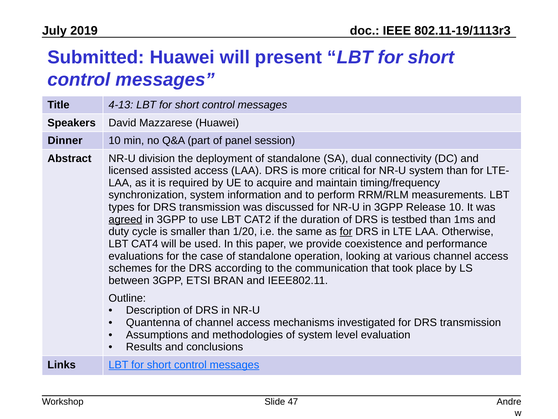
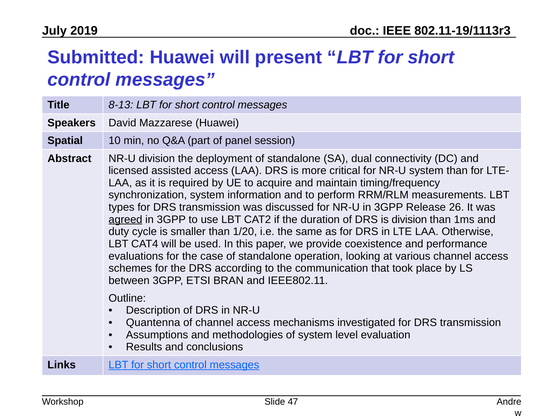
4-13: 4-13 -> 8-13 (121, 105)
Dinner: Dinner -> Spatial (65, 140)
Release 10: 10 -> 26 (456, 207)
is testbed: testbed -> division (409, 219)
for underline: present -> none (346, 231)
